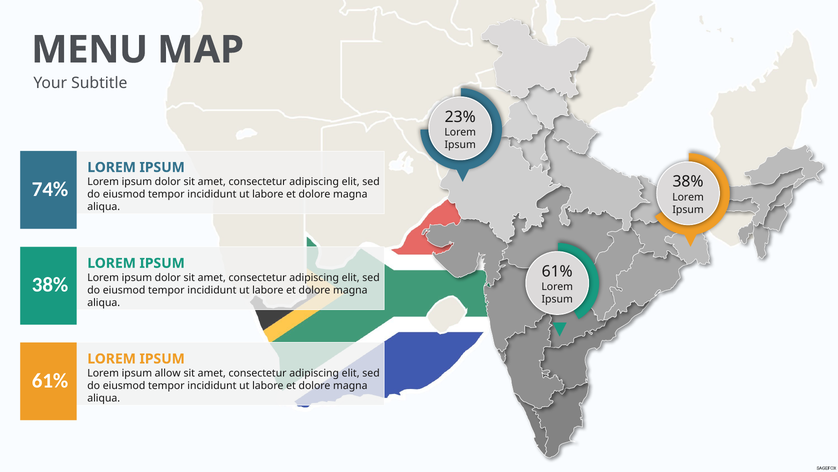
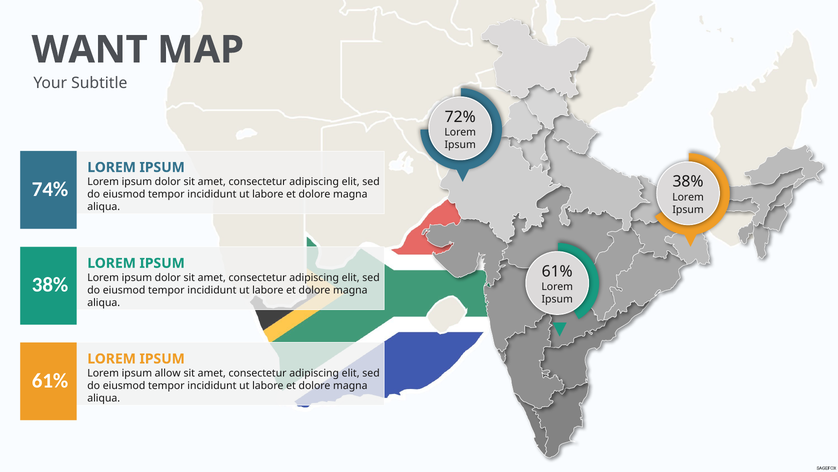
MENU: MENU -> WANT (90, 50)
23%: 23% -> 72% (460, 117)
